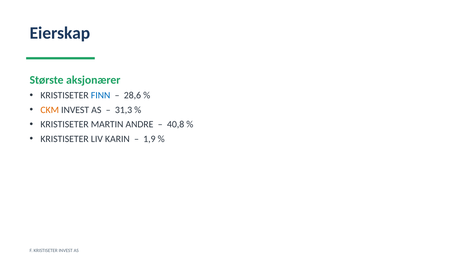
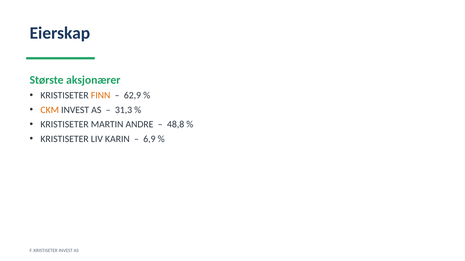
FINN colour: blue -> orange (101, 96)
28,6: 28,6 -> 62,9 (132, 96)
40,8: 40,8 -> 48,8 (176, 125)
1,9: 1,9 -> 6,9 (149, 139)
